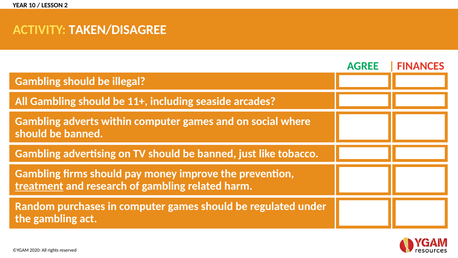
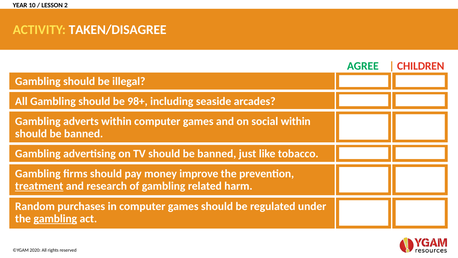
FINANCES: FINANCES -> CHILDREN (421, 66)
11+: 11+ -> 98+ (137, 101)
social where: where -> within (296, 121)
gambling underline: none -> present (55, 218)
